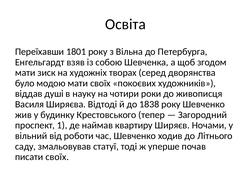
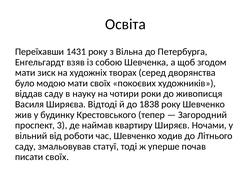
1801: 1801 -> 1431 (76, 52)
віддав душі: душі -> саду (54, 94)
1: 1 -> 3 (62, 126)
